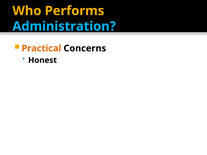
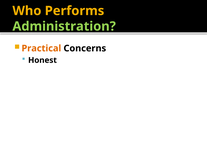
Administration colour: light blue -> light green (64, 26)
